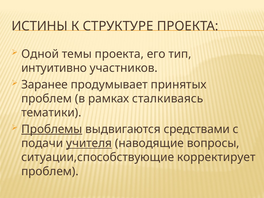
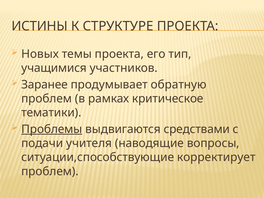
Одной: Одной -> Новых (40, 54)
интуитивно: интуитивно -> учащимися (54, 68)
принятых: принятых -> обратную (179, 85)
сталкиваясь: сталкиваясь -> критическое (168, 99)
учителя underline: present -> none (89, 143)
